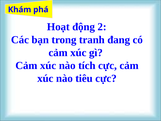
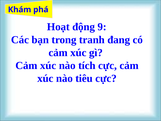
2: 2 -> 9 (102, 27)
